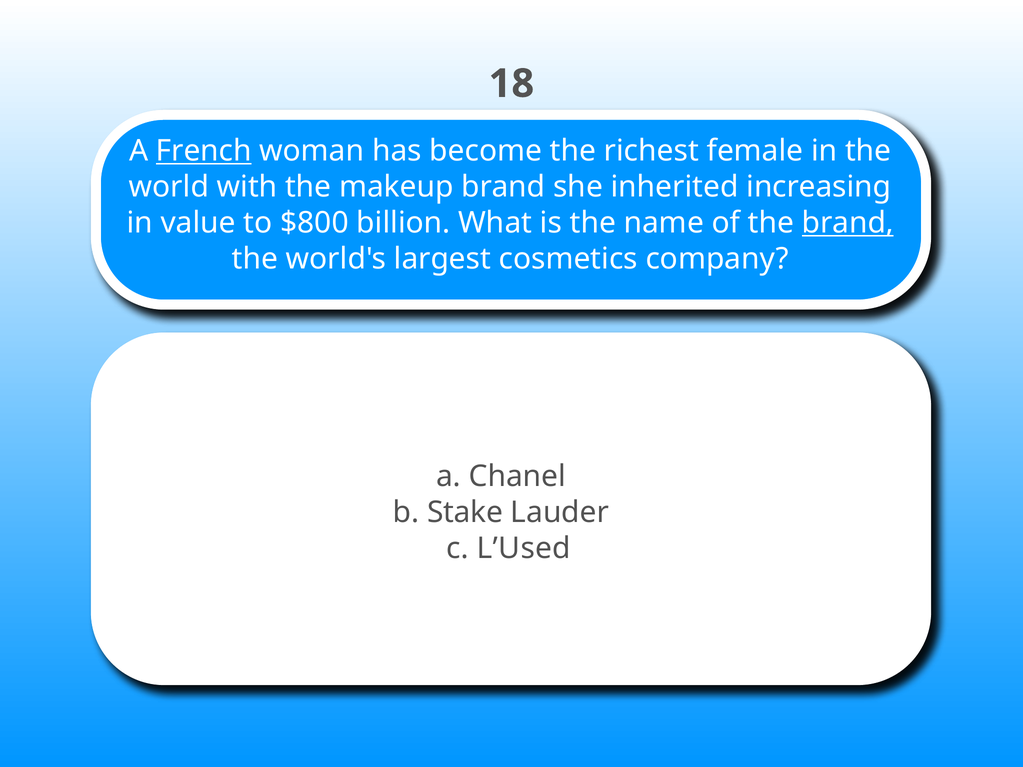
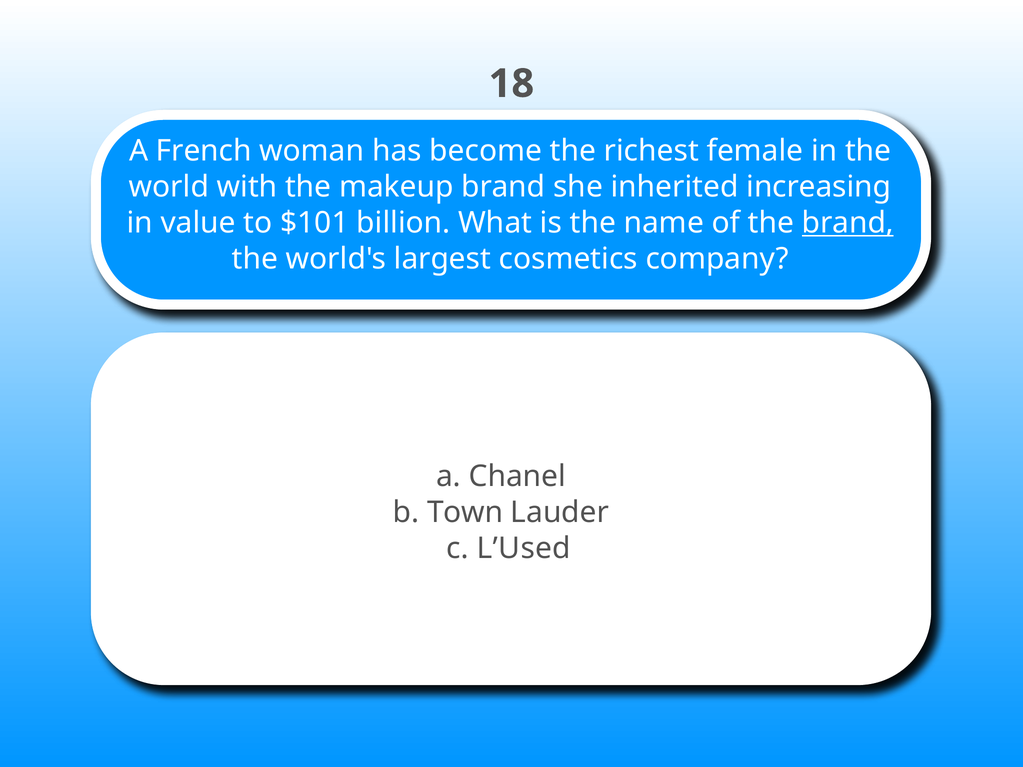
French underline: present -> none (204, 151)
$800: $800 -> $101 (314, 223)
Stake: Stake -> Town (465, 513)
